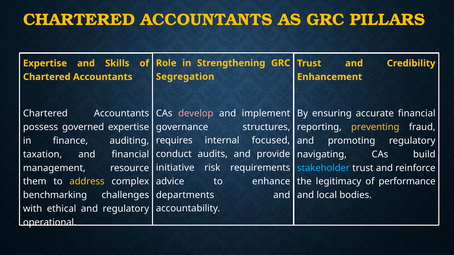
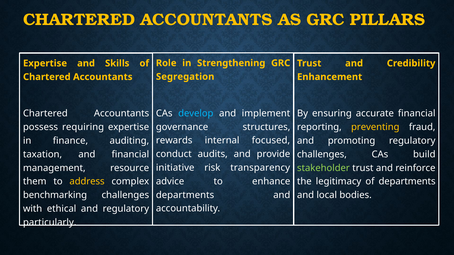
develop colour: pink -> light blue (196, 113)
governed: governed -> requiring (83, 127)
requires: requires -> rewards (174, 141)
navigating: navigating -> challenges (322, 155)
requirements: requirements -> transparency (260, 168)
stakeholder colour: light blue -> light green (323, 168)
of performance: performance -> departments (407, 182)
operational: operational -> particularly (50, 223)
